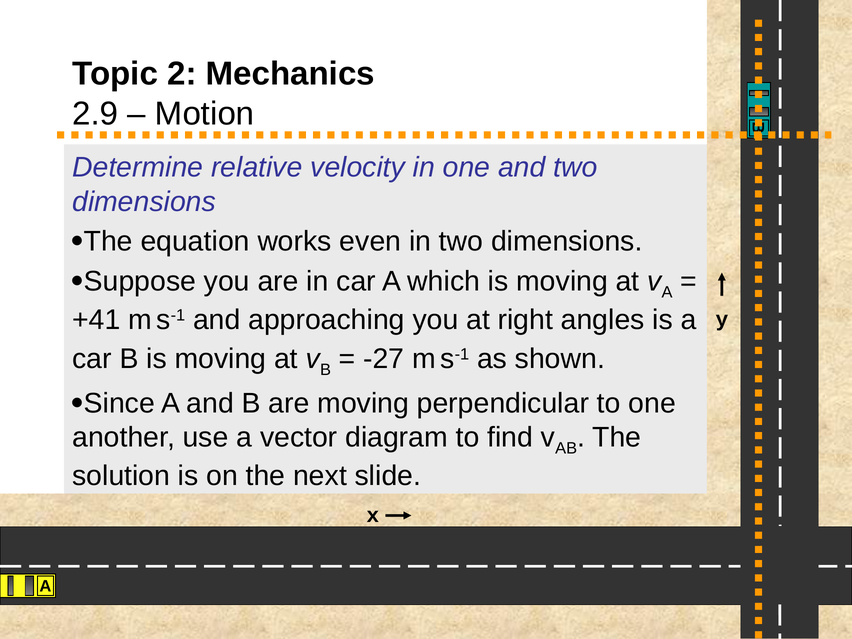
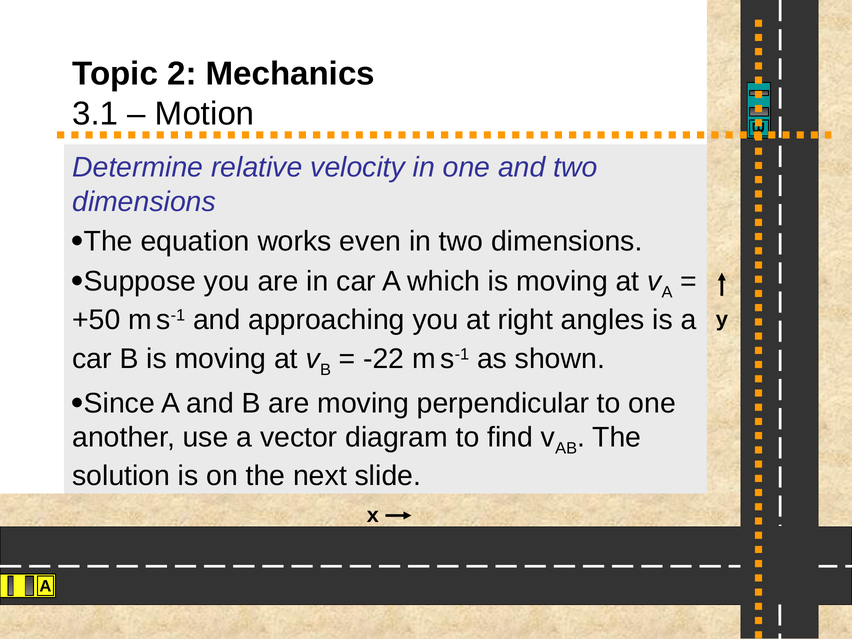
2.9: 2.9 -> 3.1 (95, 114)
+41: +41 -> +50 (96, 320)
-27: -27 -> -22 (384, 359)
